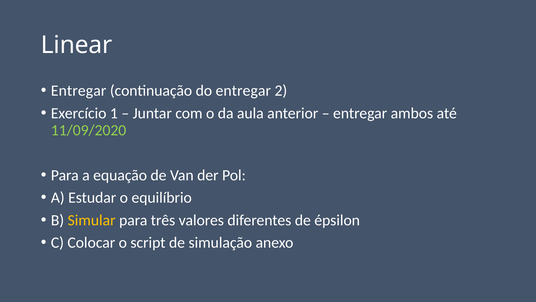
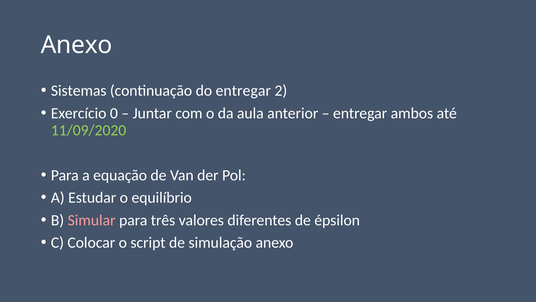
Linear: Linear -> Anexo (77, 45)
Entregar: Entregar -> Sistemas (79, 91)
1: 1 -> 0 (114, 113)
Simular colour: yellow -> pink (92, 220)
